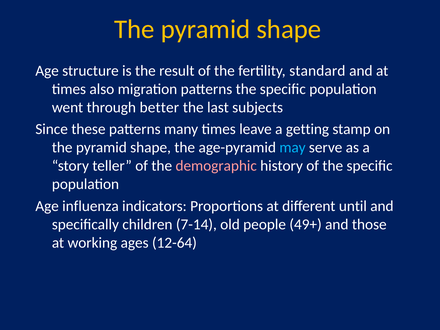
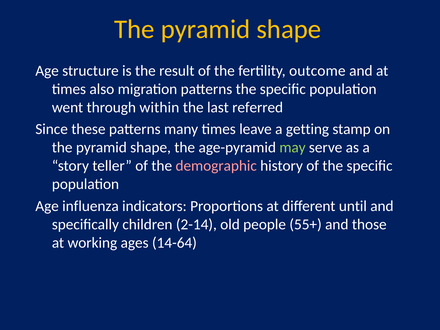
standard: standard -> outcome (317, 71)
better: better -> within (159, 108)
subjects: subjects -> referred (258, 108)
may colour: light blue -> light green (292, 148)
7-14: 7-14 -> 2-14 (196, 224)
49+: 49+ -> 55+ (306, 224)
12-64: 12-64 -> 14-64 (174, 243)
